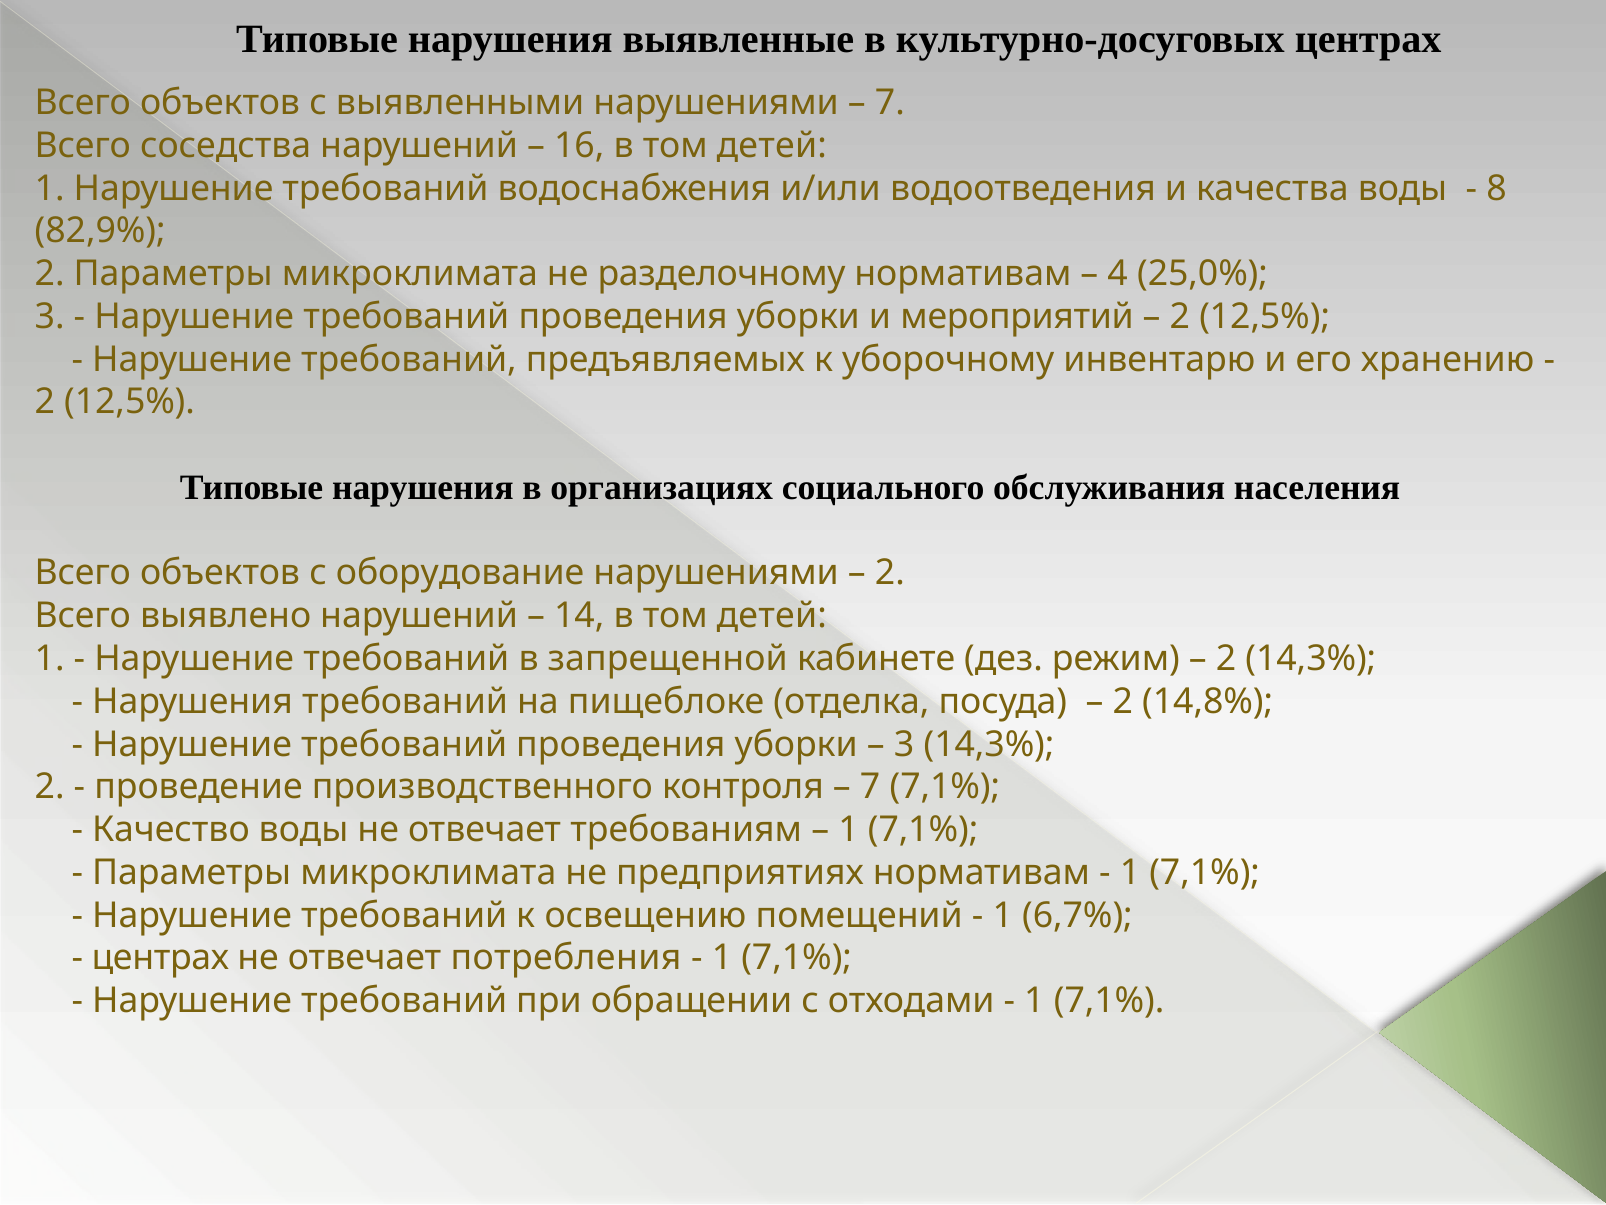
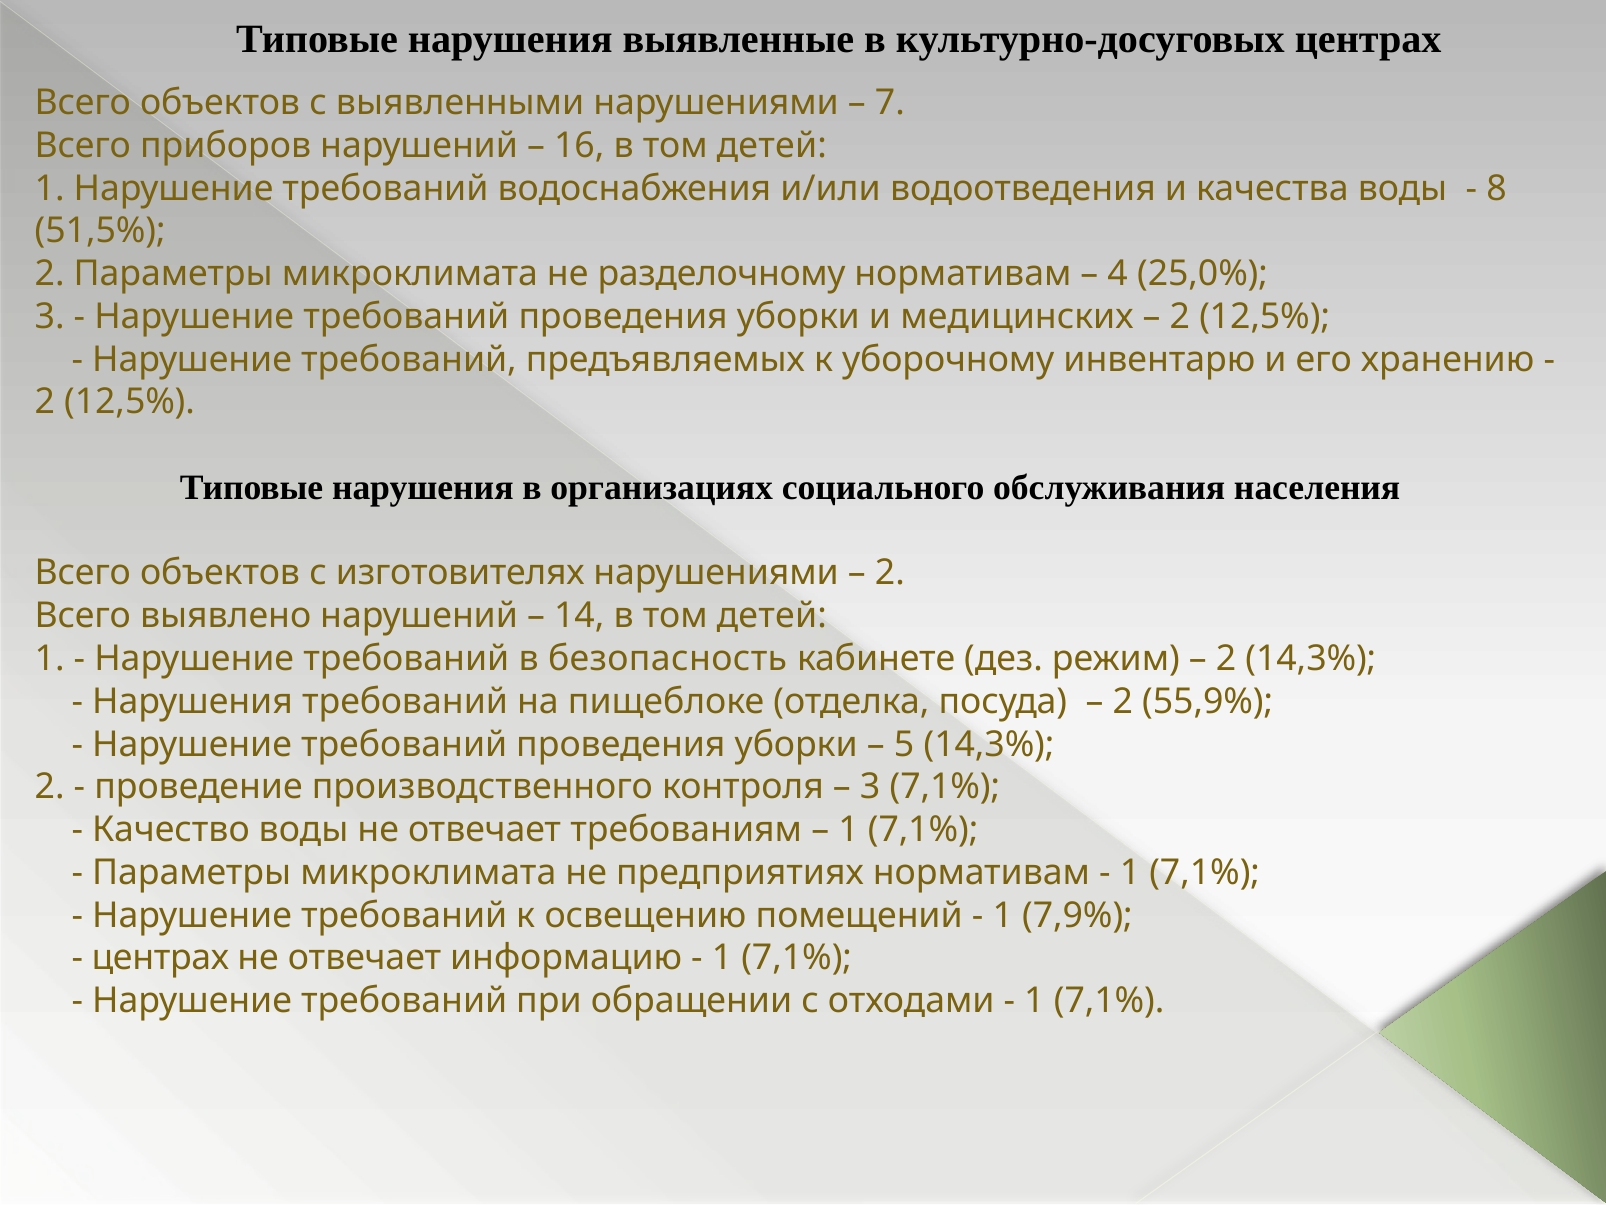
соседства: соседства -> приборов (226, 146)
82,9%: 82,9% -> 51,5% (100, 231)
мероприятий: мероприятий -> медицинских (1017, 317)
оборудование: оборудование -> изготовителях (460, 573)
запрещенной: запрещенной -> безопасность (668, 658)
14,8%: 14,8% -> 55,9% (1208, 701)
3: 3 -> 5 (904, 744)
7: 7 -> 3 (870, 787)
6,7%: 6,7% -> 7,9% (1077, 915)
потребления: потребления -> информацию (566, 958)
